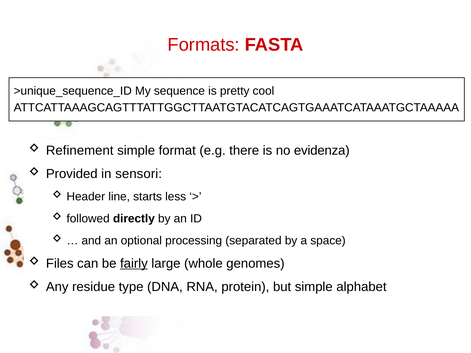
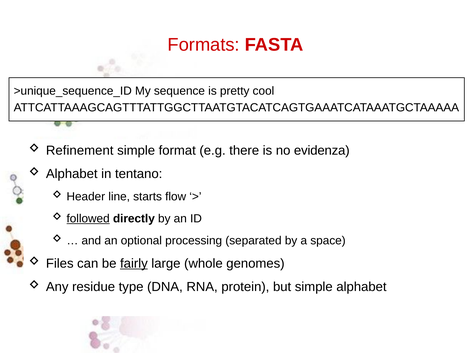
Provided: Provided -> Alphabet (72, 174)
sensori: sensori -> tentano (139, 174)
less: less -> flow (176, 197)
followed underline: none -> present (88, 219)
